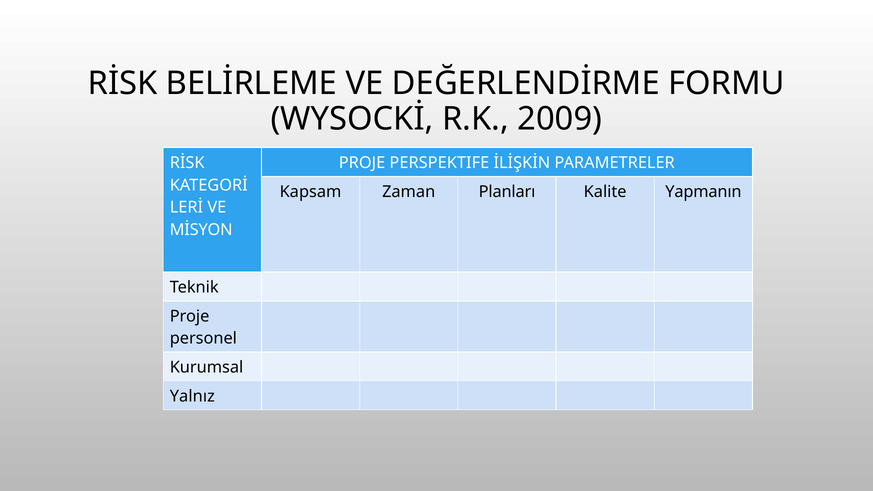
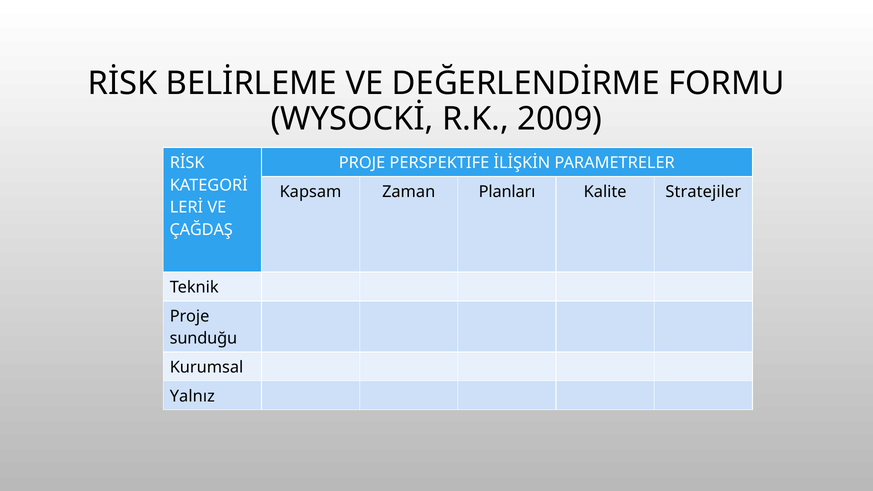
Yapmanın: Yapmanın -> Stratejiler (703, 192)
MİSYON: MİSYON -> ÇAĞDAŞ (201, 230)
personel: personel -> sunduğu (203, 339)
